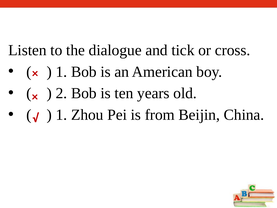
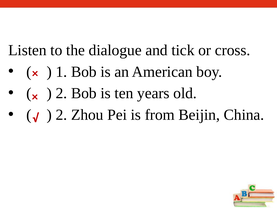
1: 1 -> 2 (61, 115)
